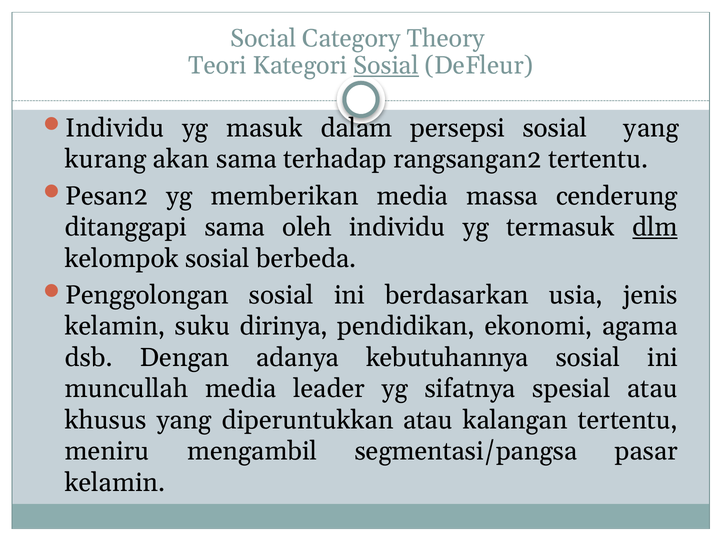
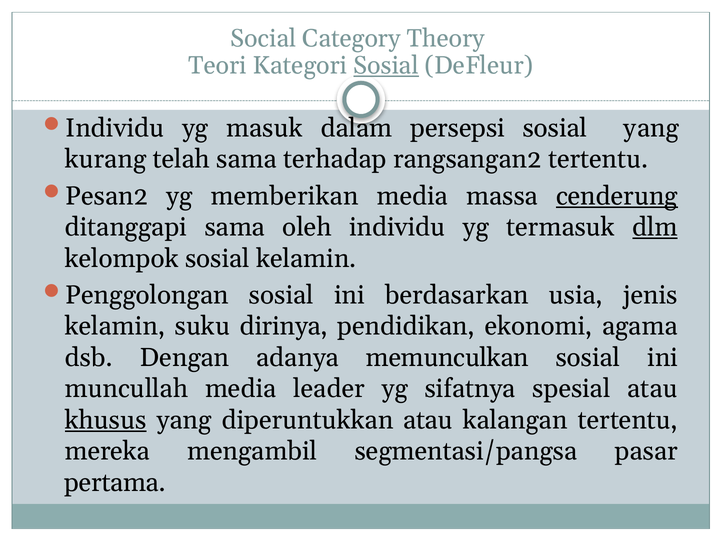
akan: akan -> telah (181, 159)
cenderung underline: none -> present (617, 196)
sosial berbeda: berbeda -> kelamin (306, 259)
kebutuhannya: kebutuhannya -> memunculkan (447, 358)
khusus underline: none -> present (106, 420)
meniru: meniru -> mereka (107, 452)
kelamin: kelamin -> pertama (115, 483)
